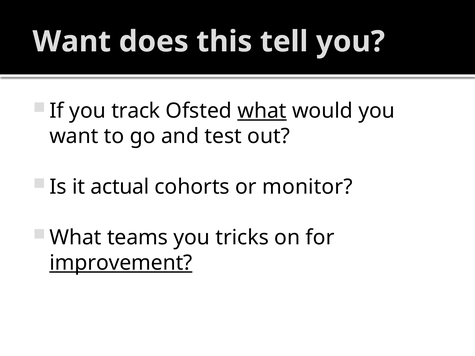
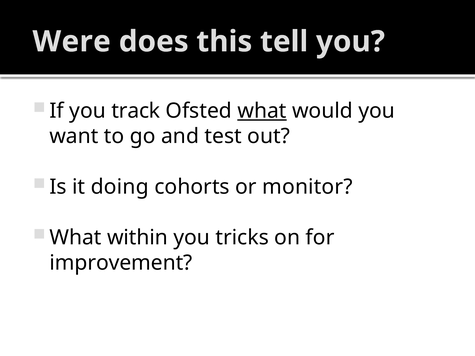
Want: Want -> Were (72, 42)
actual: actual -> doing (120, 187)
teams: teams -> within (138, 238)
improvement underline: present -> none (121, 263)
